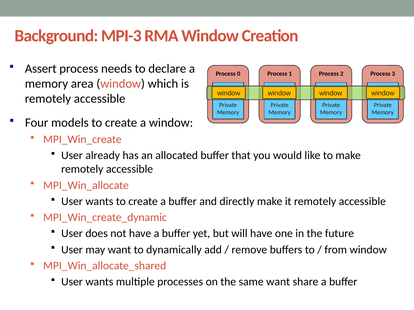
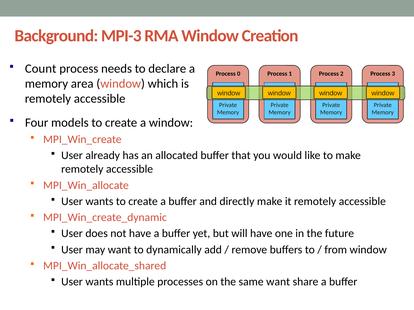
Assert: Assert -> Count (41, 69)
